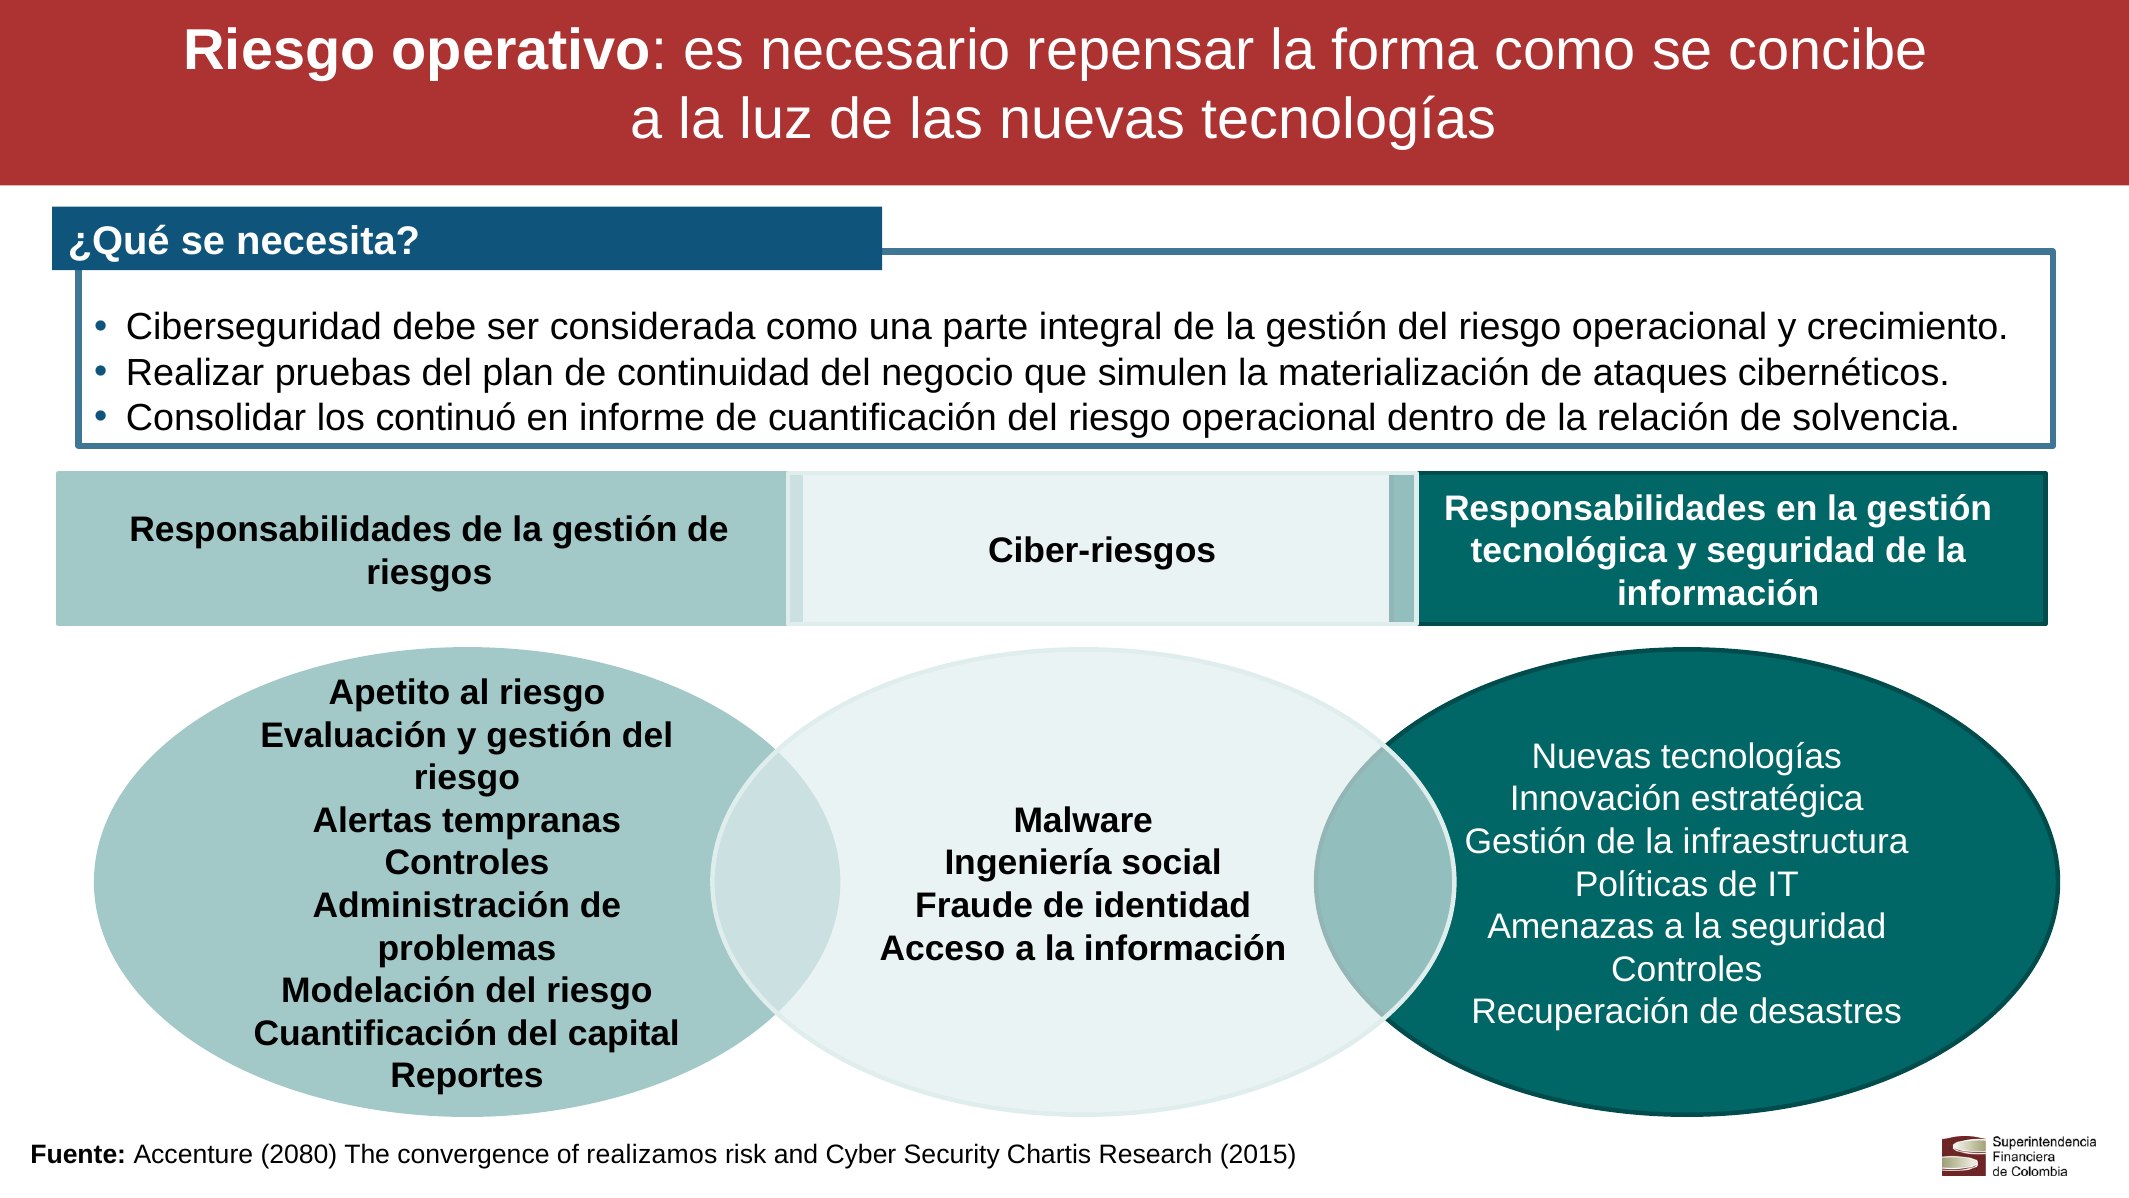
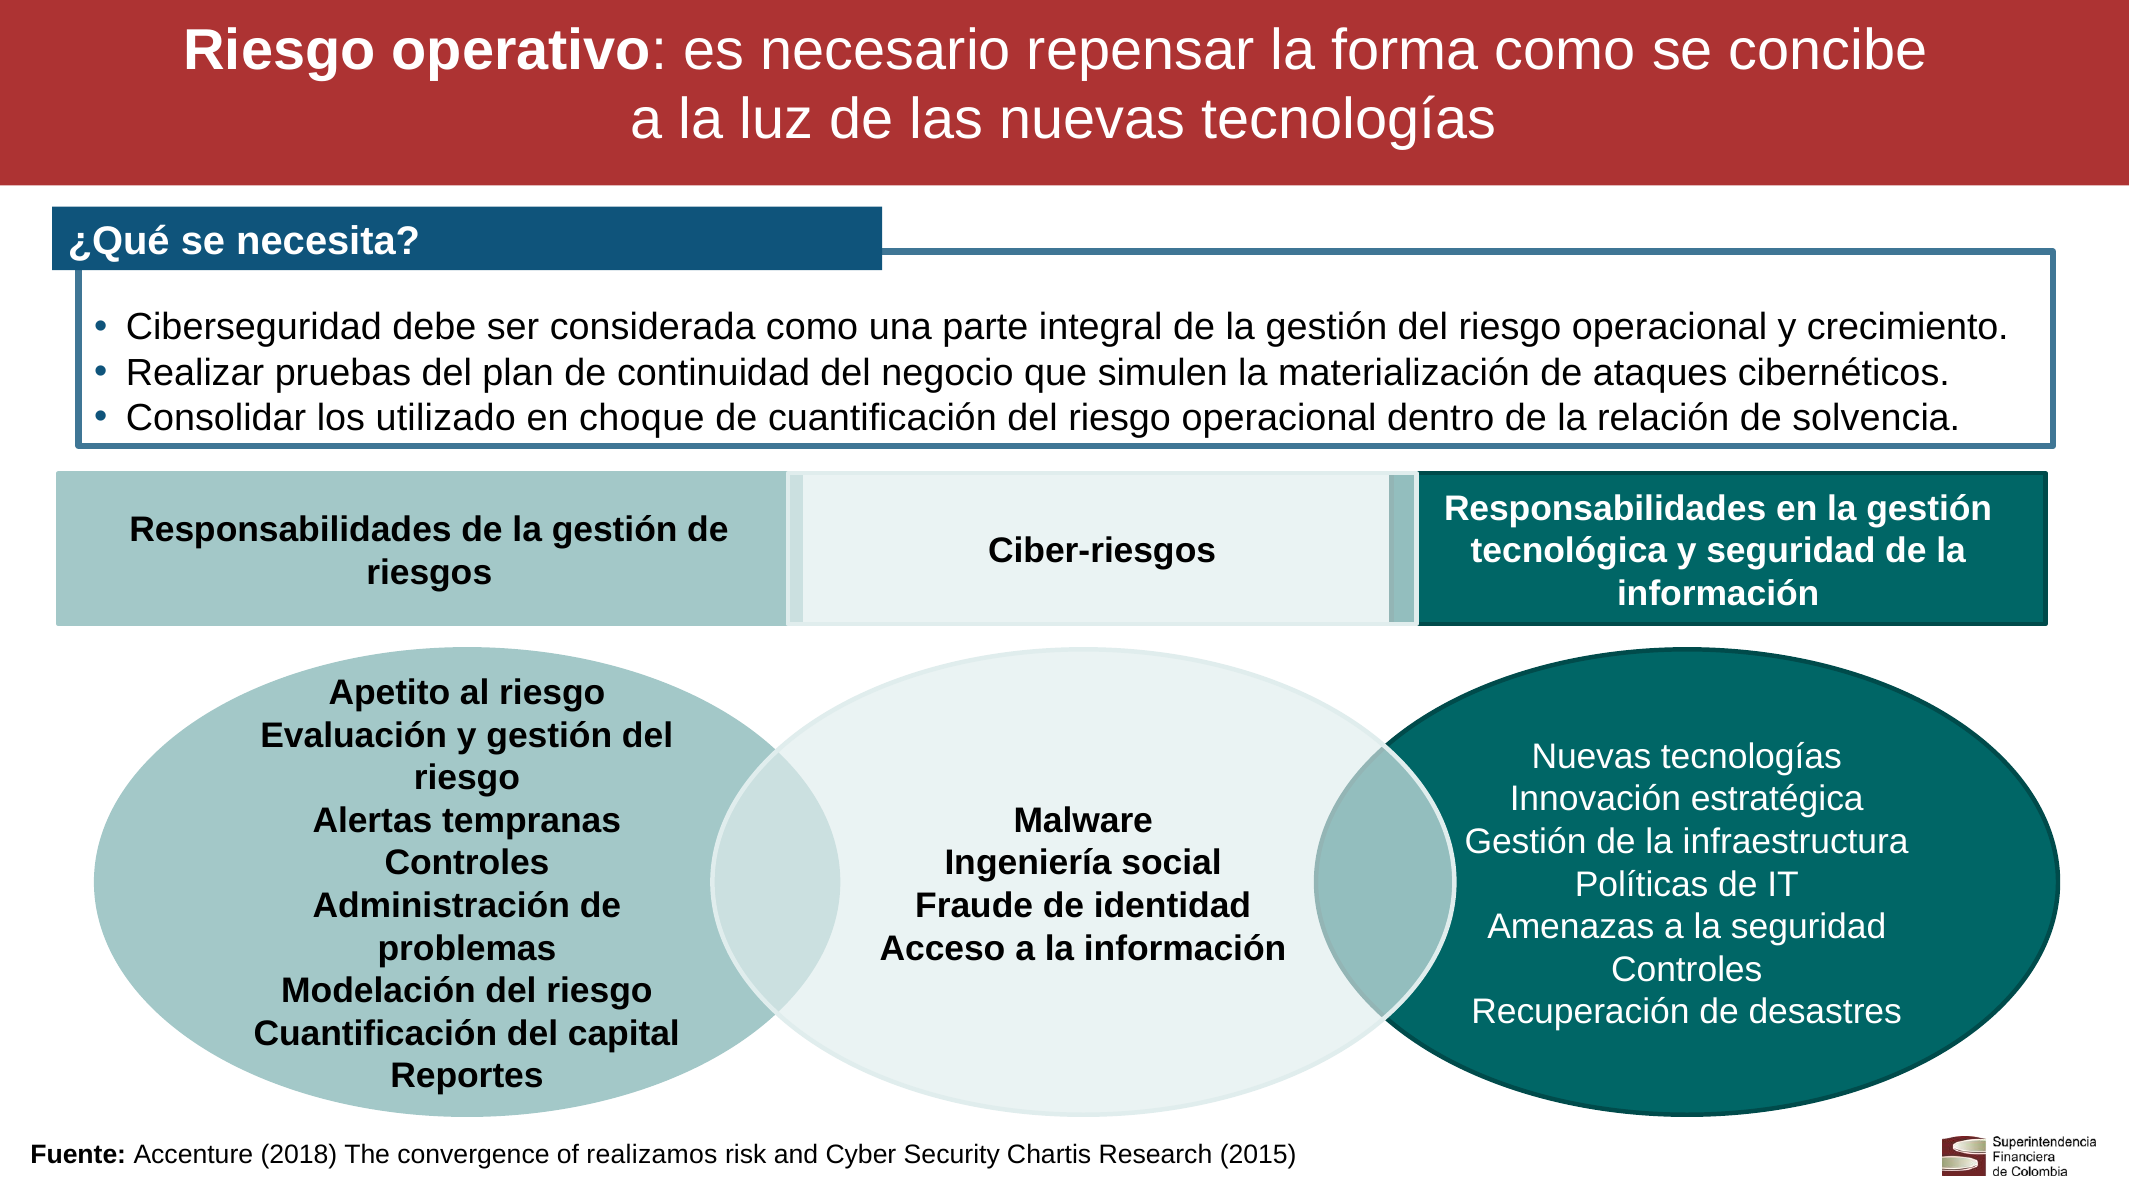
continuó: continuó -> utilizado (446, 418)
informe: informe -> choque (642, 418)
2080: 2080 -> 2018 (299, 1155)
